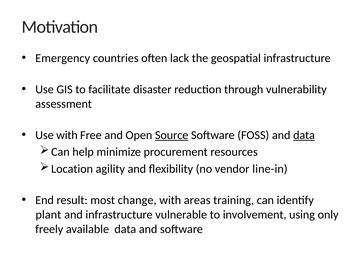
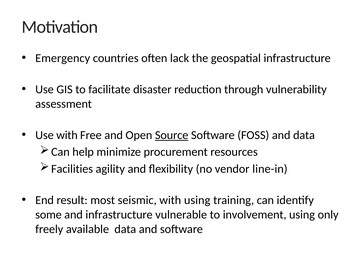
data underline: present -> none (304, 135)
Location: Location -> Facilities (72, 169)
change: change -> seismic (137, 201)
with areas: areas -> using (197, 201)
plant: plant -> some (49, 215)
